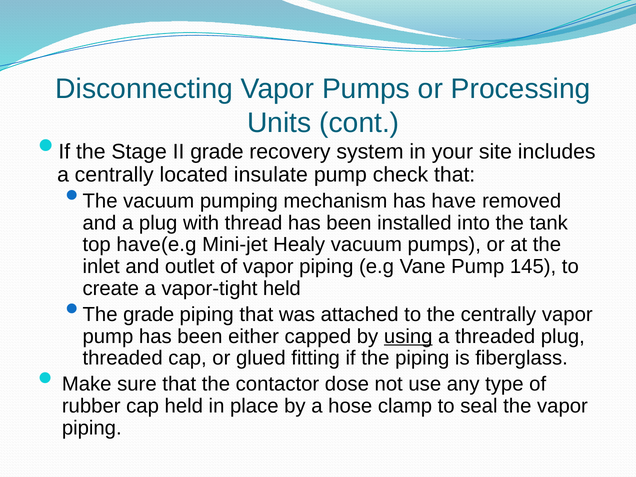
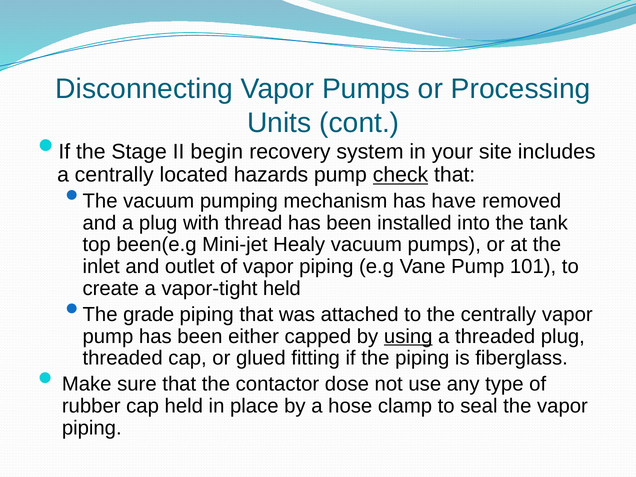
II grade: grade -> begin (217, 152)
insulate: insulate -> hazards (271, 175)
check underline: none -> present (400, 175)
have(e.g: have(e.g -> been(e.g (156, 245)
145: 145 -> 101 (533, 267)
